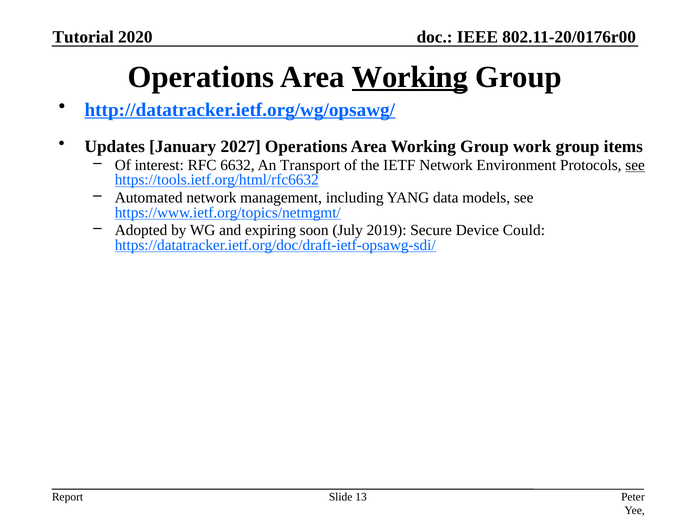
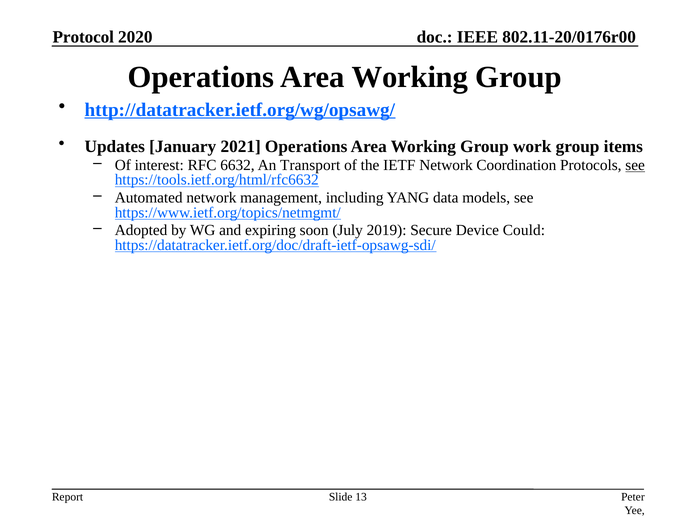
Tutorial: Tutorial -> Protocol (83, 37)
Working underline: present -> none (410, 77)
2027: 2027 -> 2021 (241, 146)
Environment: Environment -> Coordination (516, 165)
